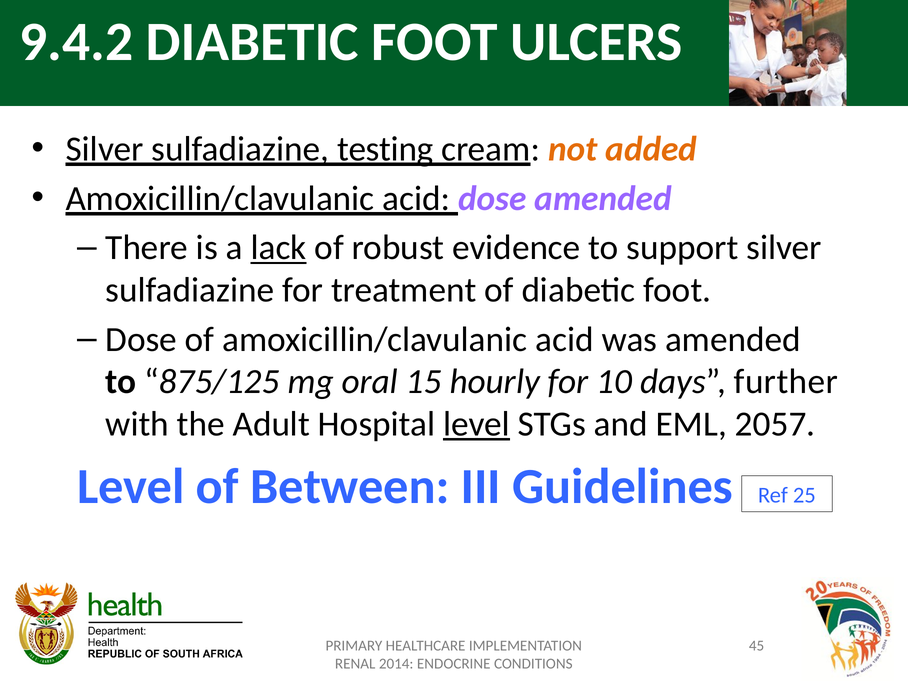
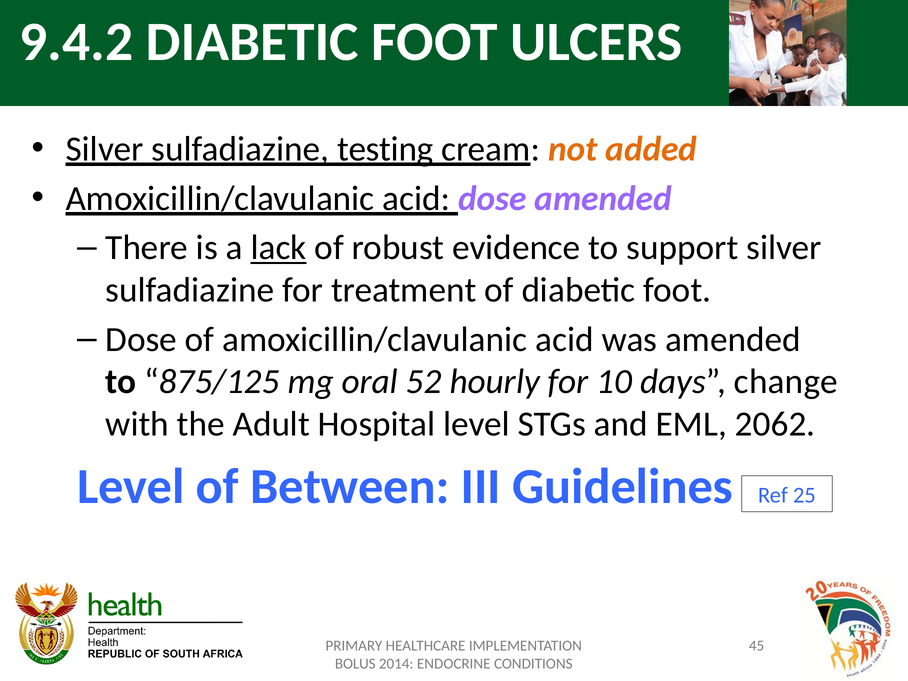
15: 15 -> 52 (424, 382)
further: further -> change (786, 382)
level underline: present -> none (477, 424)
2057: 2057 -> 2062 (775, 424)
RENAL: RENAL -> BOLUS (355, 664)
